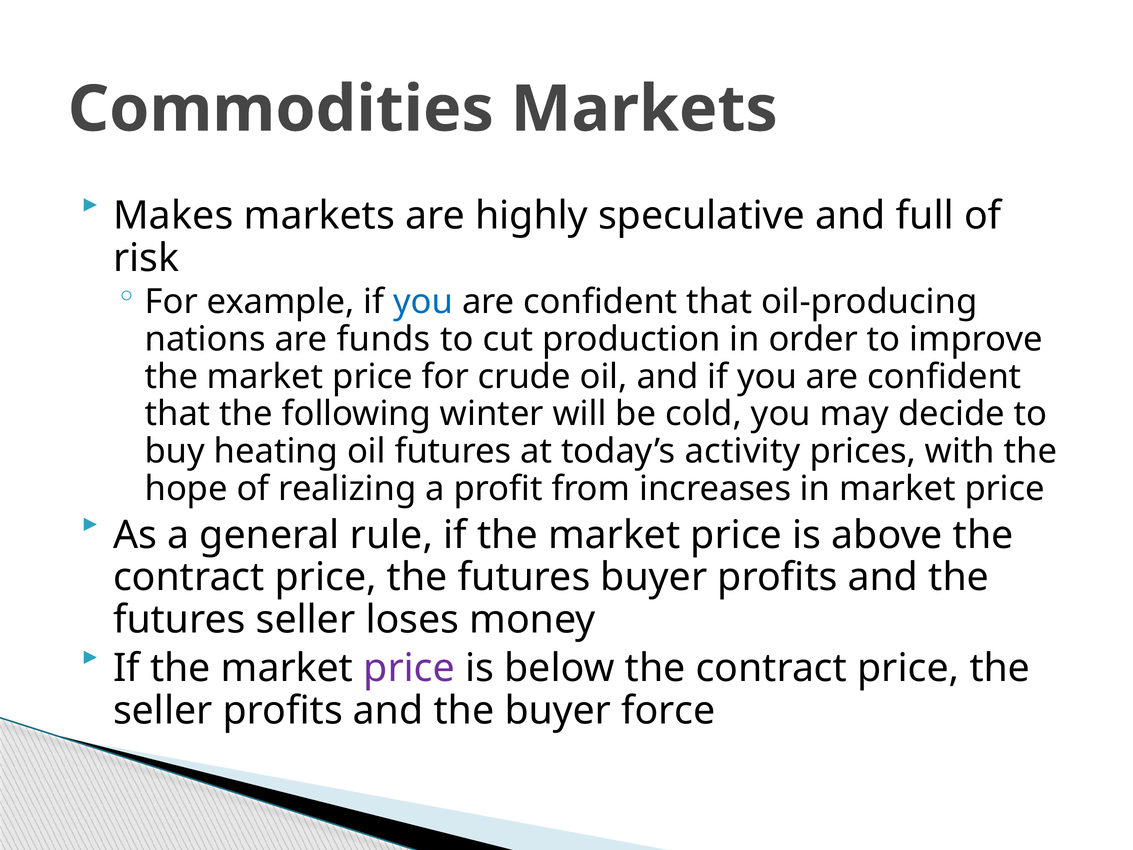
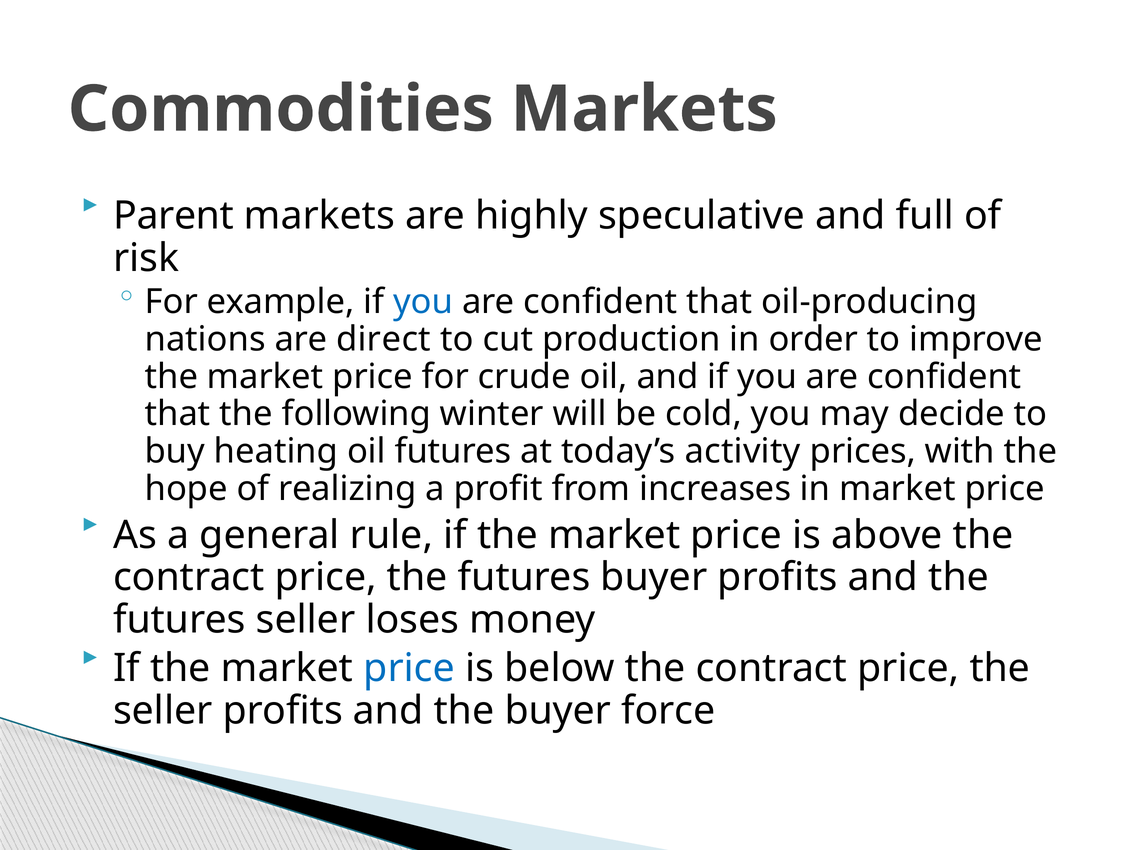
Makes: Makes -> Parent (174, 215)
funds: funds -> direct (384, 339)
price colour: purple -> blue (409, 668)
